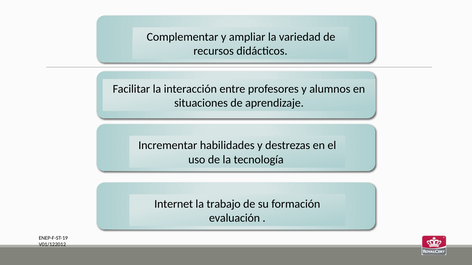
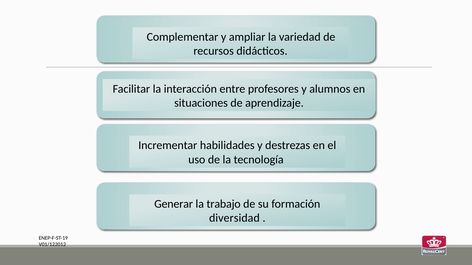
Internet: Internet -> Generar (174, 204)
evaluación: evaluación -> diversidad (234, 218)
